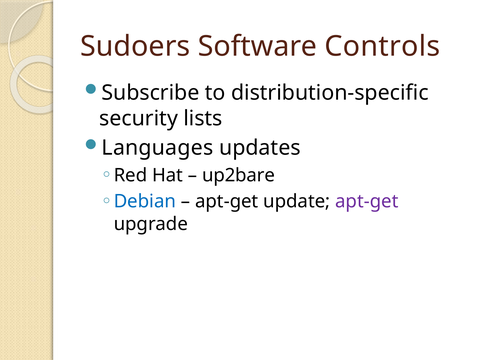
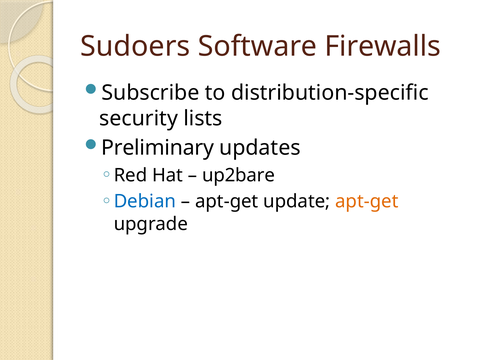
Controls: Controls -> Firewalls (383, 46)
Languages: Languages -> Preliminary (158, 148)
apt-get colour: purple -> orange (367, 201)
